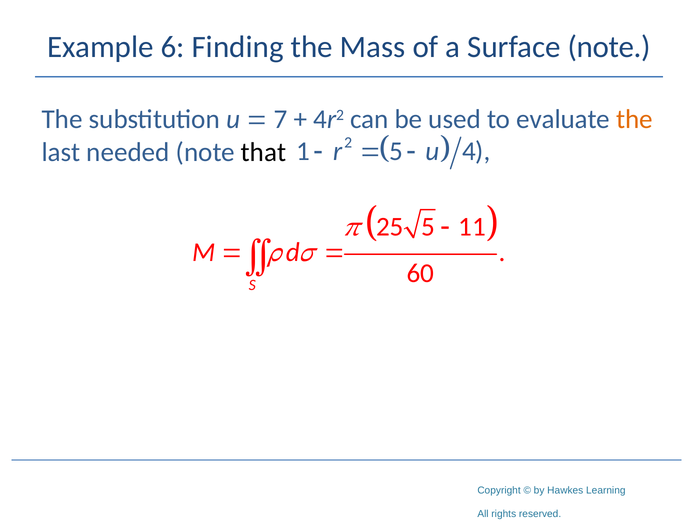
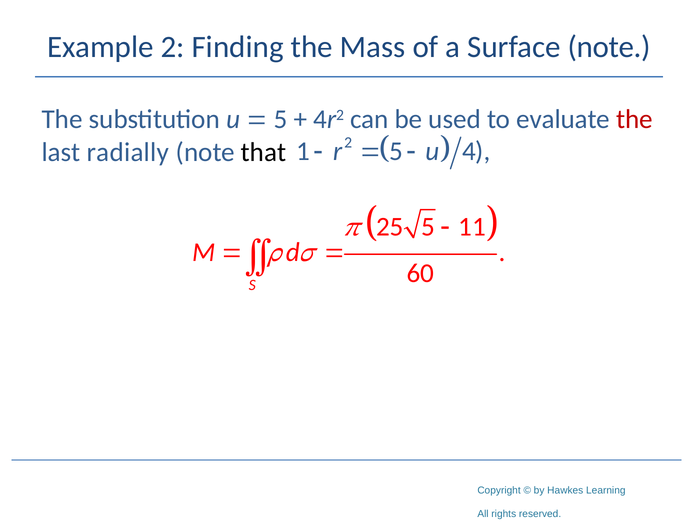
Example 6: 6 -> 2 (173, 47)
7: 7 -> 5 (280, 119)
the colour: orange -> red (635, 119)
needed: needed -> radially (128, 152)
